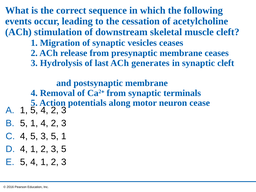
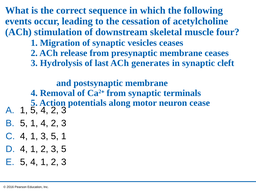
muscle cleft: cleft -> four (228, 32)
5: 5 -> 1 (34, 136)
